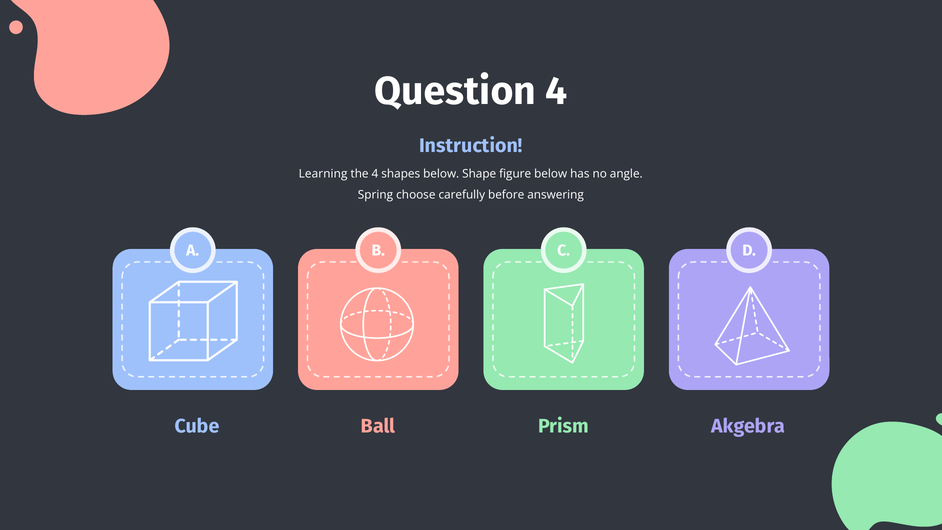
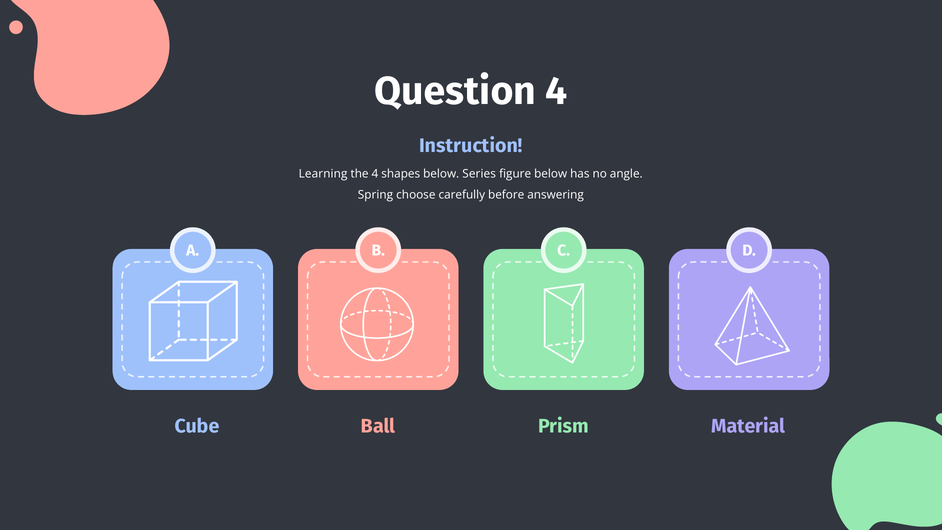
Shape: Shape -> Series (479, 174)
Akgebra: Akgebra -> Material (748, 426)
